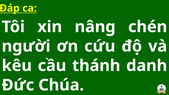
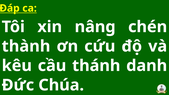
người: người -> thành (26, 46)
